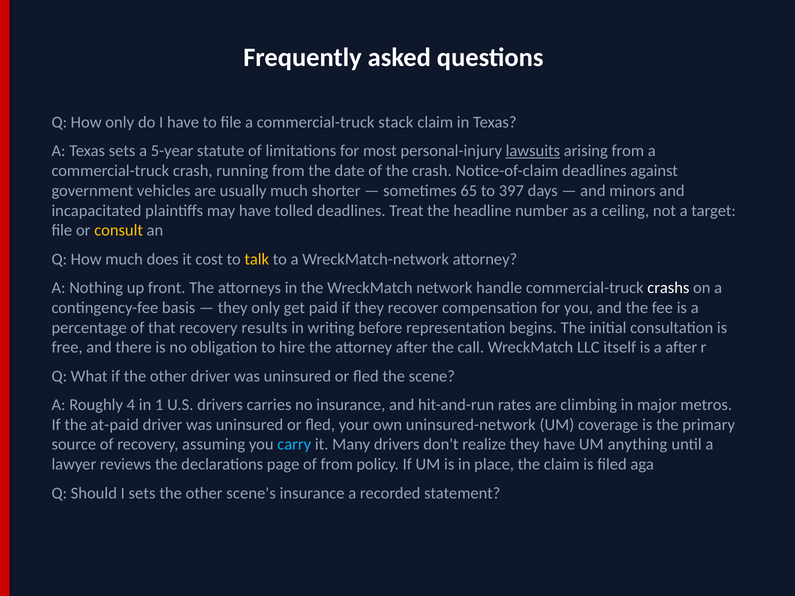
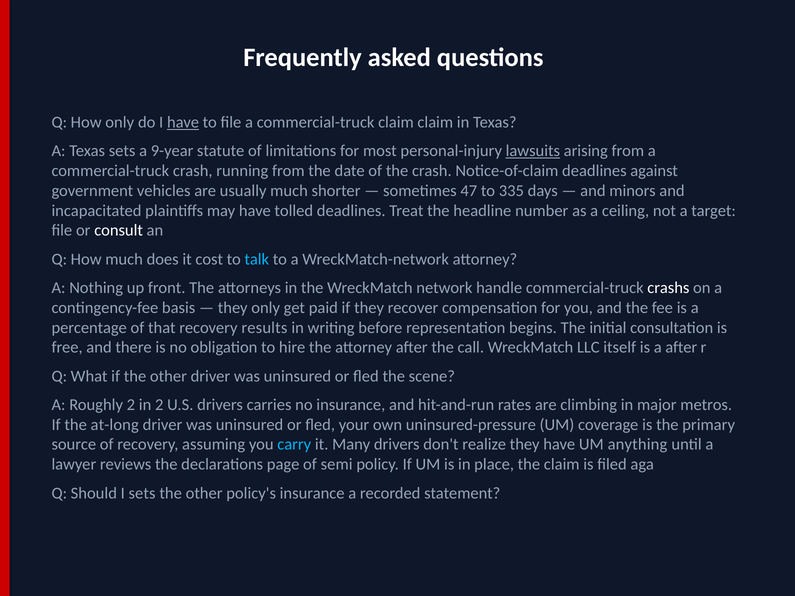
have underline: none -> present (183, 122)
commercial-truck stack: stack -> claim (396, 122)
5-year: 5-year -> 9-year (172, 151)
65: 65 -> 47 (469, 191)
397: 397 -> 335 (511, 191)
consult colour: yellow -> white (119, 231)
talk colour: yellow -> light blue (257, 259)
Roughly 4: 4 -> 2 (131, 405)
in 1: 1 -> 2 (159, 405)
at-paid: at-paid -> at-long (115, 425)
uninsured-network: uninsured-network -> uninsured-pressure (471, 425)
of from: from -> semi (337, 465)
scene's: scene's -> policy's (251, 493)
